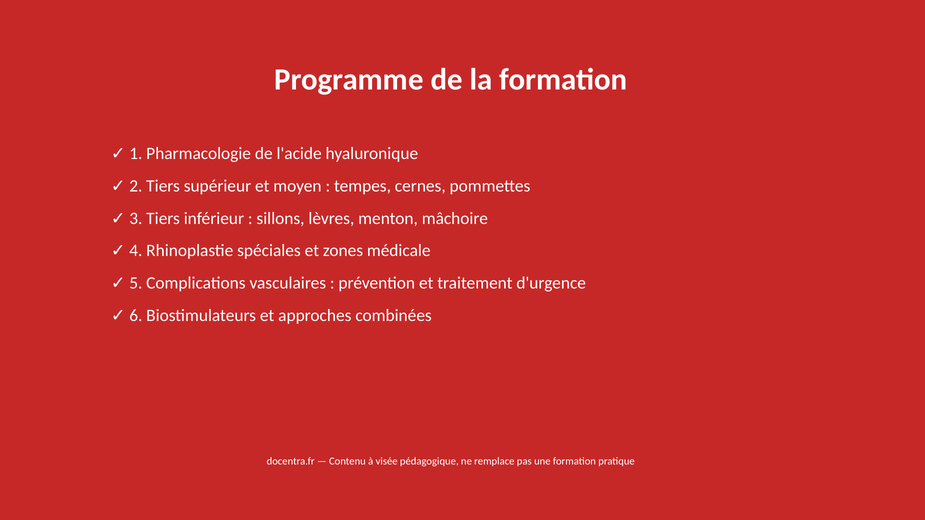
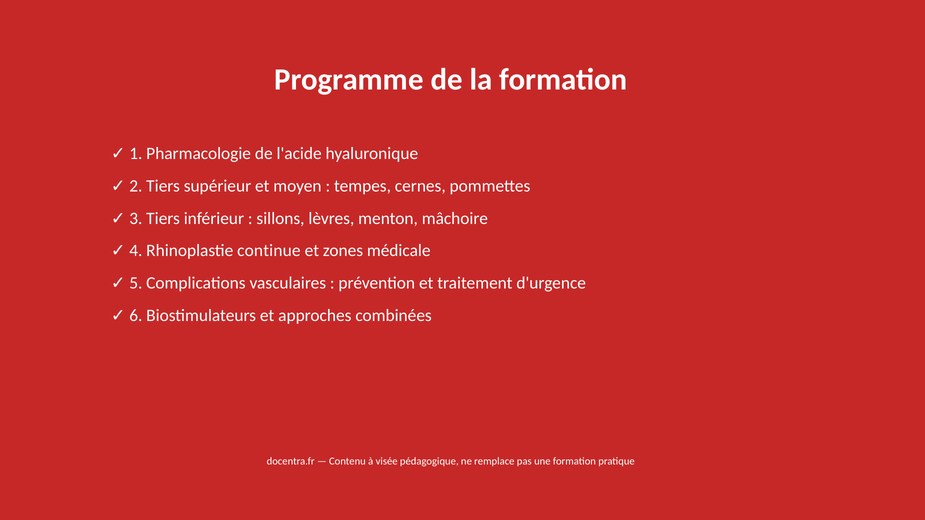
spéciales: spéciales -> continue (269, 251)
